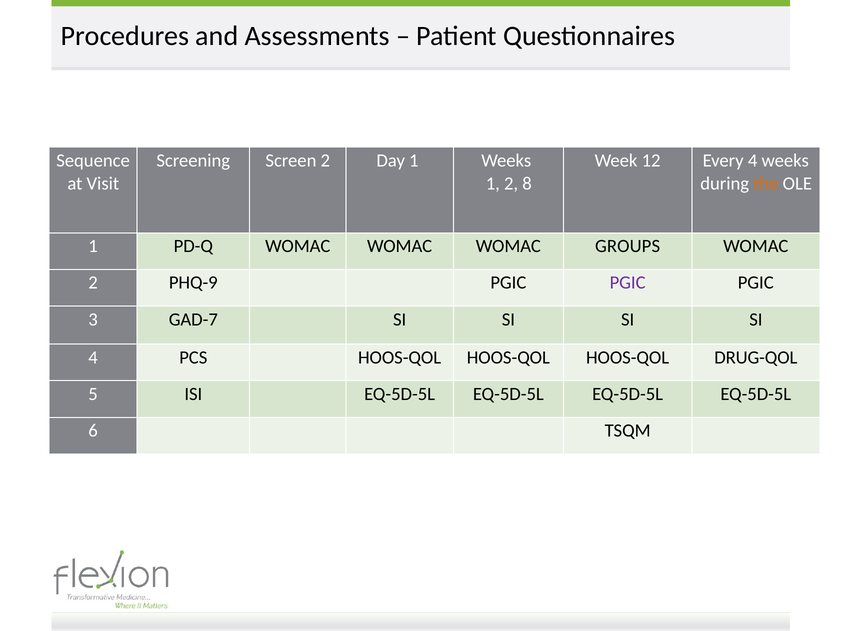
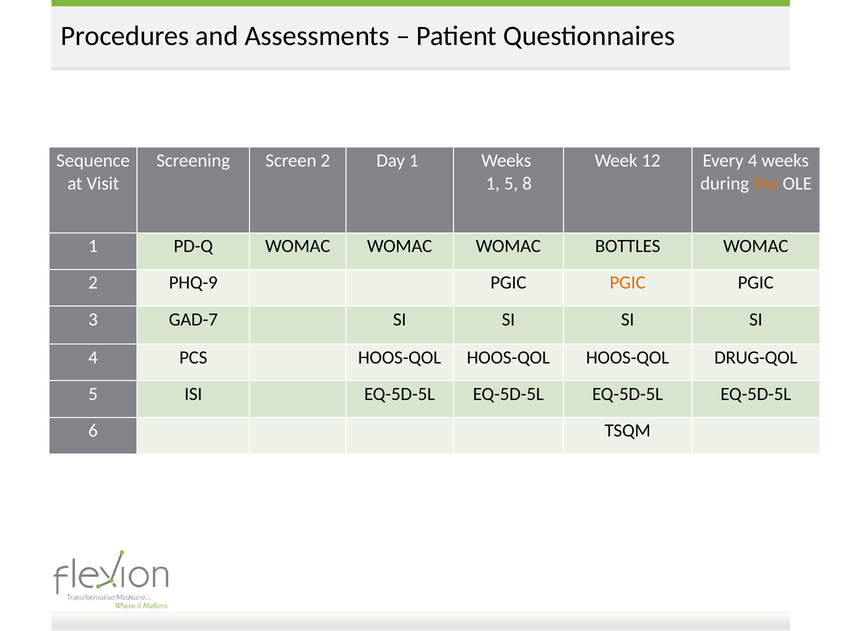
1 2: 2 -> 5 (511, 183)
GROUPS: GROUPS -> BOTTLES (628, 246)
PGIC colour: purple -> orange (628, 283)
